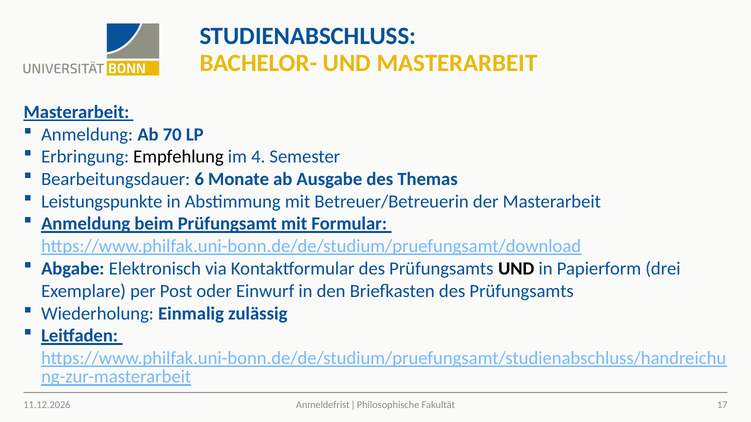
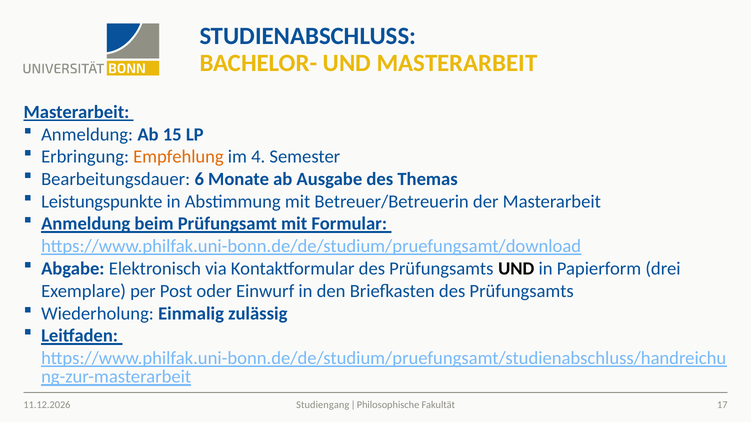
70: 70 -> 15 (172, 135)
Empfehlung colour: black -> orange (178, 157)
Anmeldefrist: Anmeldefrist -> Studiengang (323, 405)
